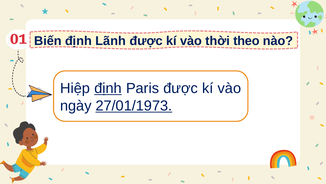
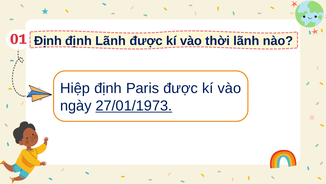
01 Biến: Biến -> Định (48, 41)
thời theo: theo -> lãnh (246, 41)
định underline: present -> none (108, 88)
